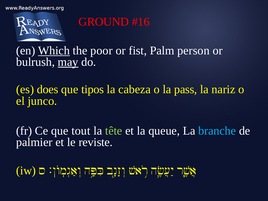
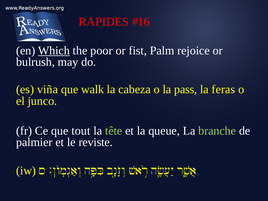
GROUND: GROUND -> RAPIDES (104, 22)
person: person -> rejoice (194, 51)
may underline: present -> none (68, 62)
does: does -> viña (47, 89)
tipos: tipos -> walk (93, 89)
nariz: nariz -> feras (223, 89)
branche colour: light blue -> light green (217, 131)
